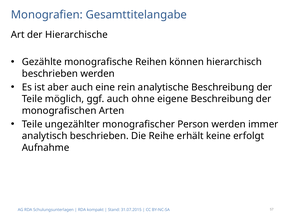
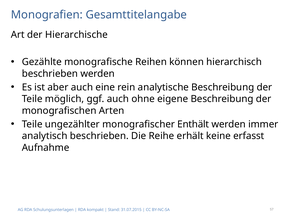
Person: Person -> Enthält (193, 124)
erfolgt: erfolgt -> erfasst (249, 135)
